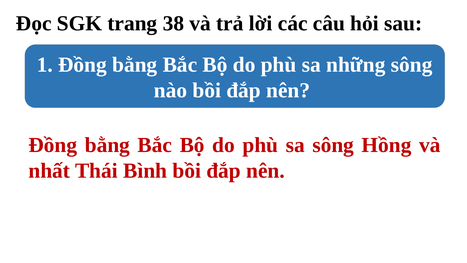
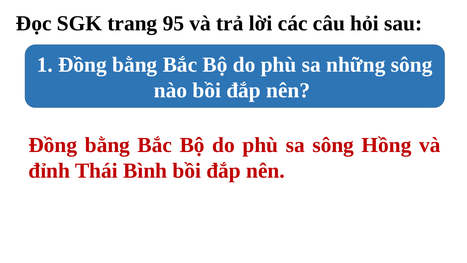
38: 38 -> 95 (173, 23)
nhất: nhất -> đỉnh (49, 171)
